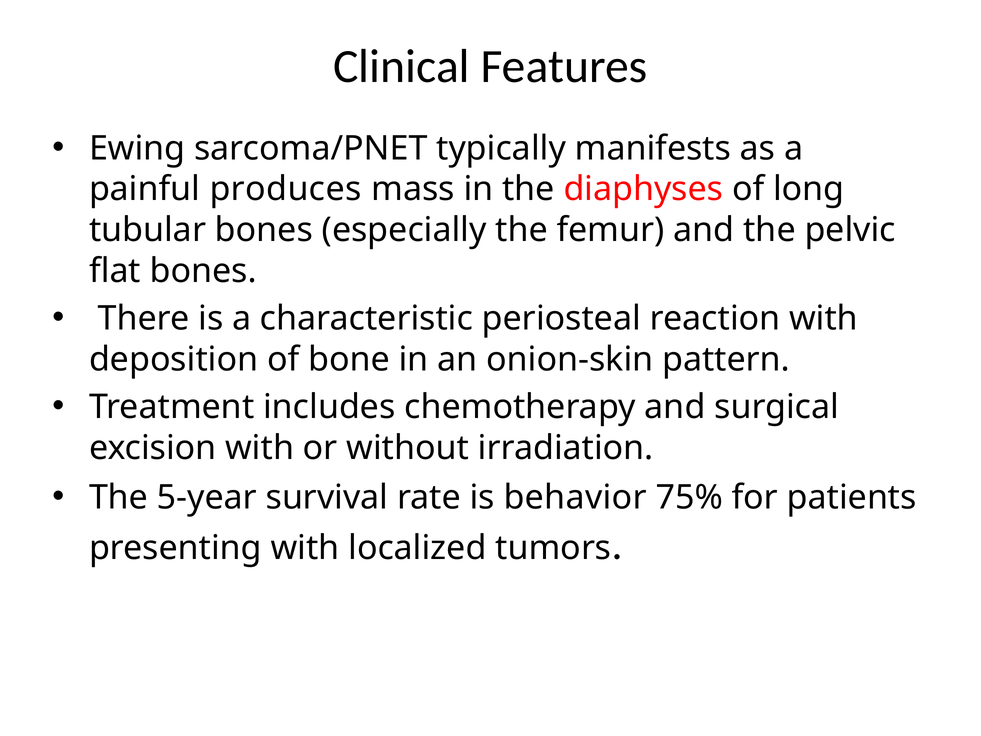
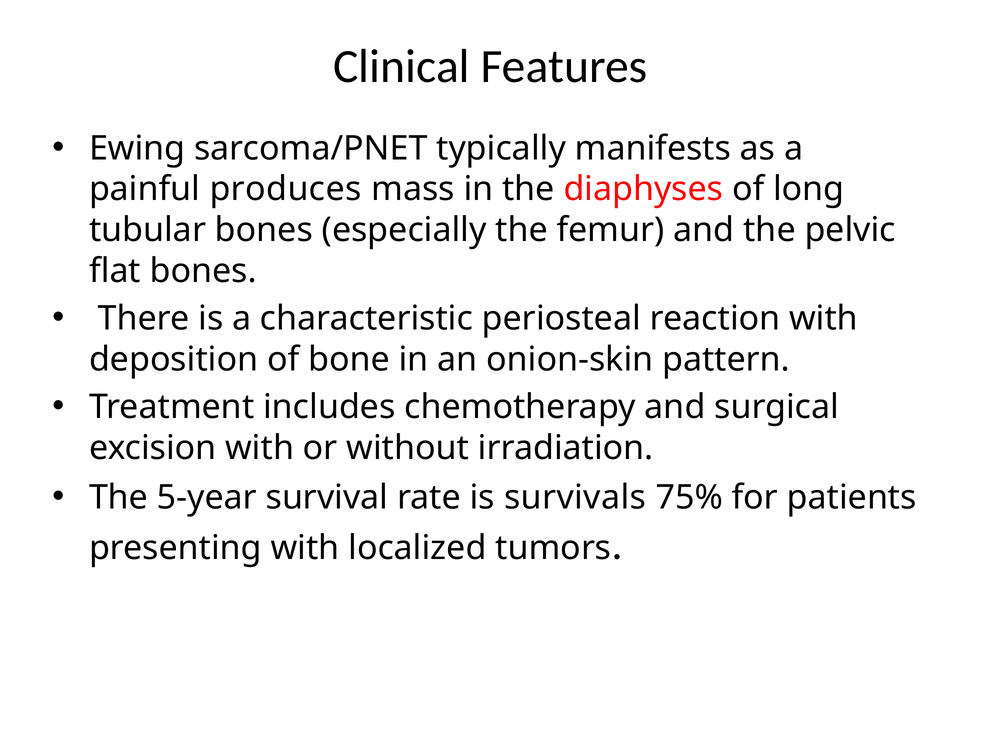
behavior: behavior -> survivals (575, 497)
